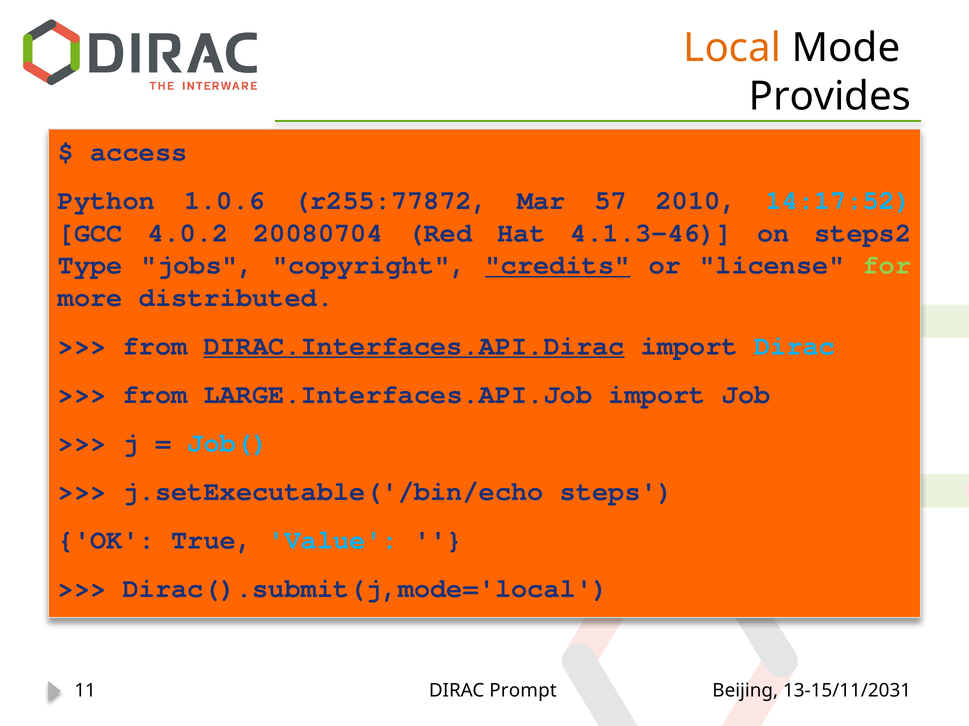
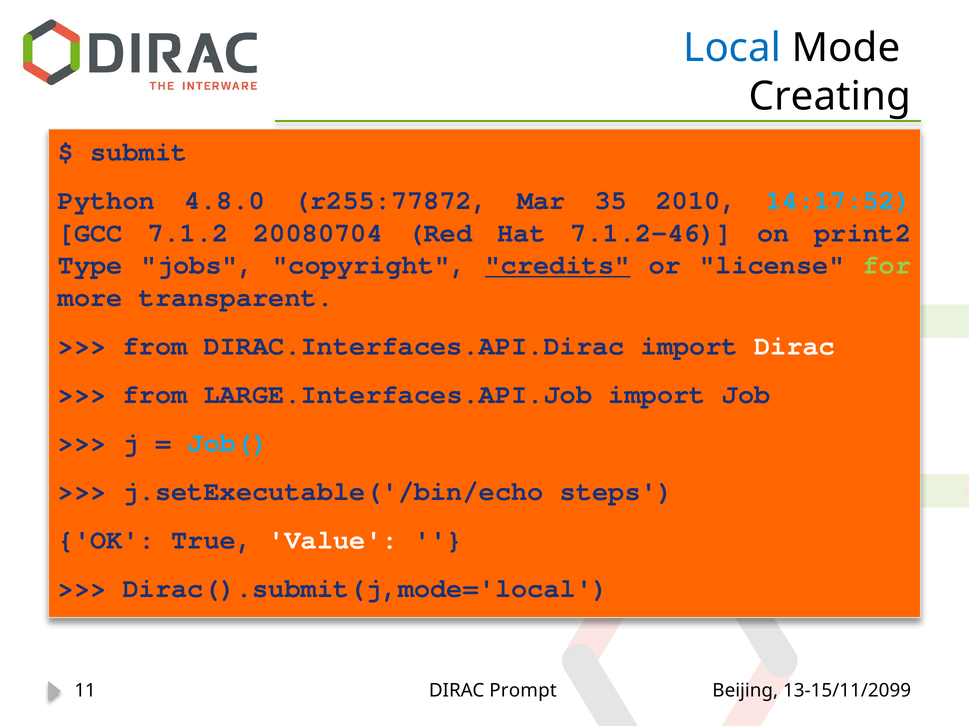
Local colour: orange -> blue (732, 48)
Provides: Provides -> Creating (830, 96)
access: access -> submit (139, 152)
1.0.6: 1.0.6 -> 4.8.0 (224, 201)
57: 57 -> 35 (611, 201)
4.0.2: 4.0.2 -> 7.1.2 (188, 233)
4.1.3-46: 4.1.3-46 -> 7.1.2-46 (651, 233)
steps2: steps2 -> print2 (863, 233)
distributed: distributed -> transparent (236, 298)
DIRAC.Interfaces.API.Dirac underline: present -> none (414, 346)
Dirac colour: light blue -> white (795, 346)
Value colour: light blue -> white (333, 540)
13-15/11/2031: 13-15/11/2031 -> 13-15/11/2099 (847, 691)
